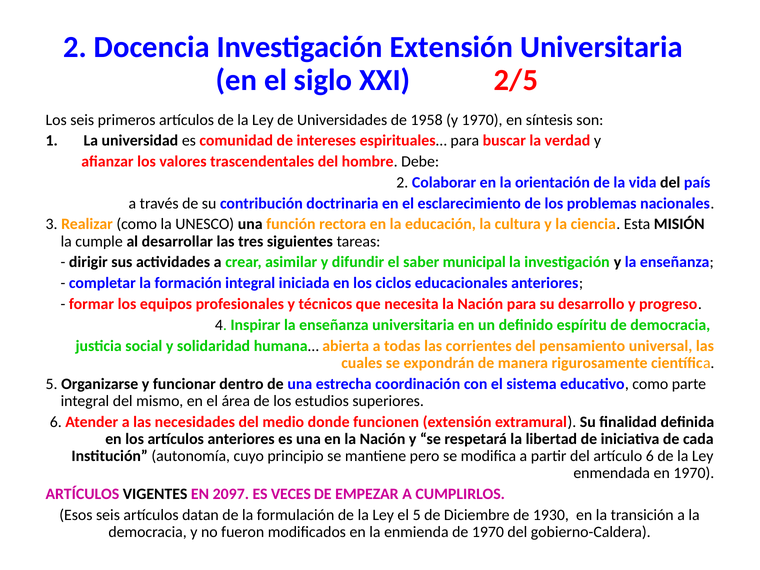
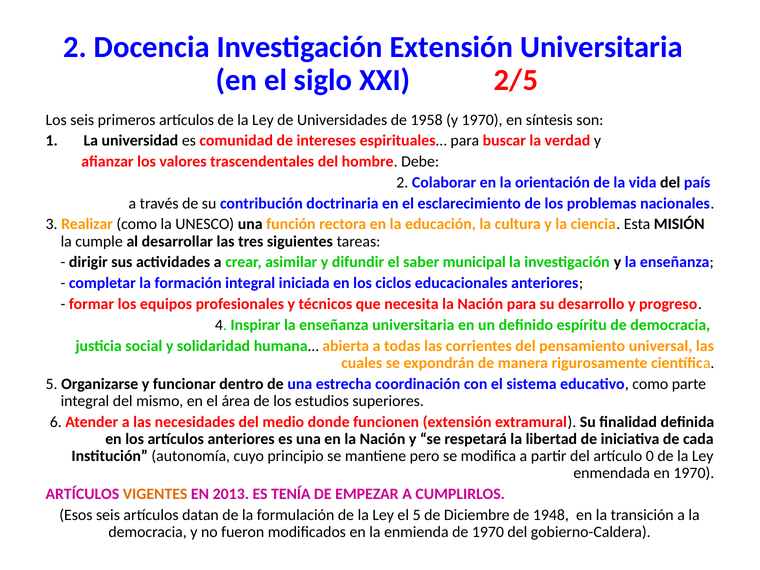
artículo 6: 6 -> 0 (650, 456)
VIGENTES colour: black -> orange (155, 494)
2097: 2097 -> 2013 (231, 494)
VECES: VECES -> TENÍA (291, 494)
1930: 1930 -> 1948 (551, 515)
